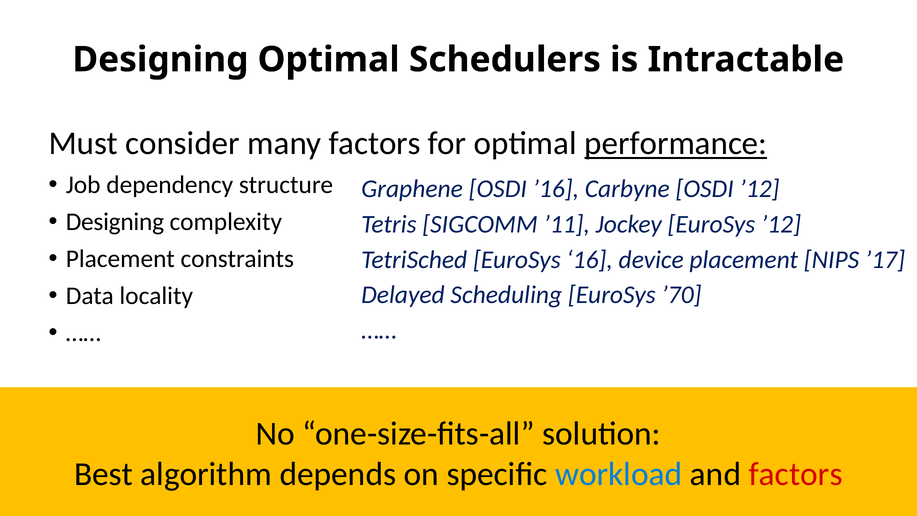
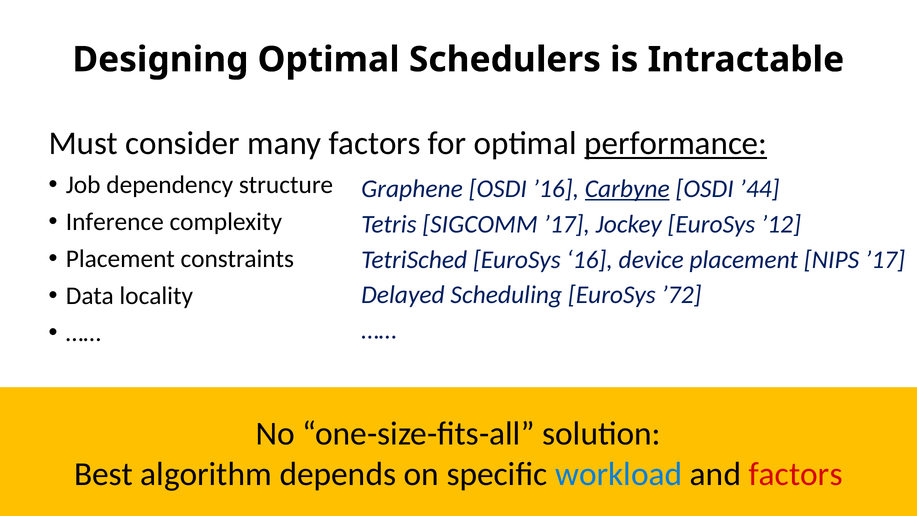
Carbyne underline: none -> present (627, 189)
OSDI ’12: ’12 -> ’44 (760, 189)
Designing: Designing -> Inference (115, 222)
SIGCOMM ’11: ’11 -> ’17 (567, 224)
’70: ’70 -> ’72 (681, 295)
